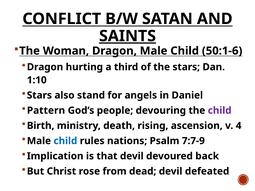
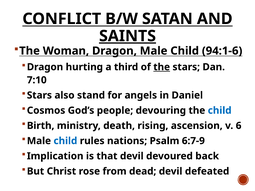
50:1-6: 50:1-6 -> 94:1-6 (222, 51)
the underline: none -> present (162, 67)
1:10: 1:10 -> 7:10 (37, 80)
Pattern: Pattern -> Cosmos (46, 111)
child colour: purple -> blue (220, 111)
4: 4 -> 6 (239, 126)
7:7-9: 7:7-9 -> 6:7-9 (193, 141)
